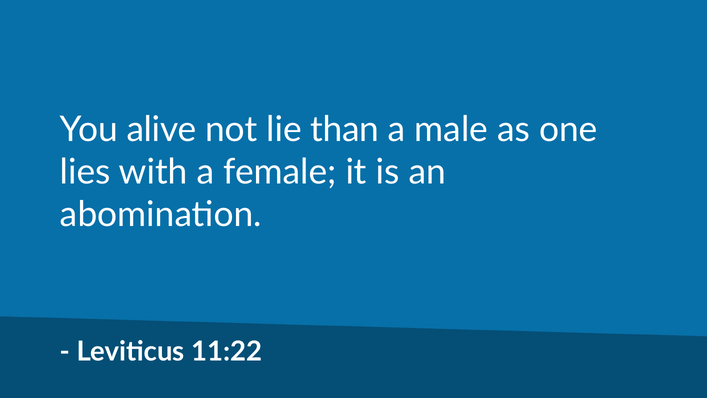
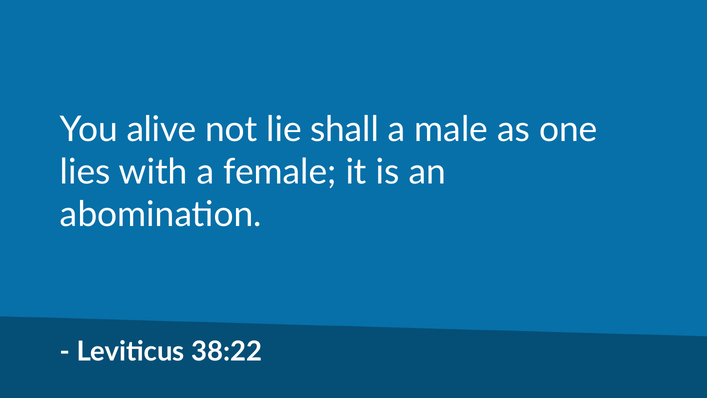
than: than -> shall (345, 130)
11:22: 11:22 -> 38:22 (227, 351)
